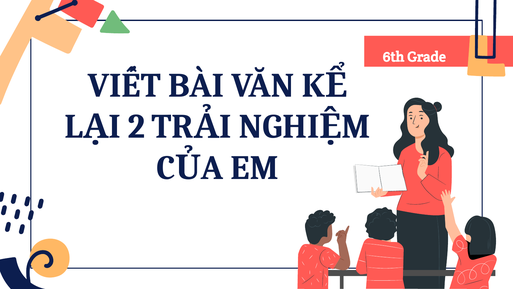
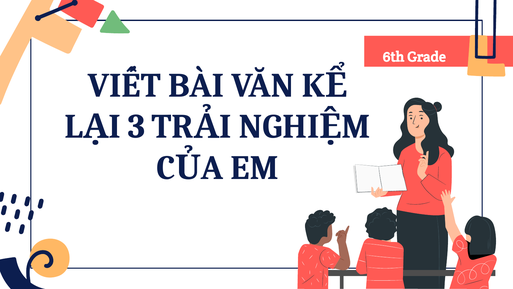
2: 2 -> 3 (136, 126)
